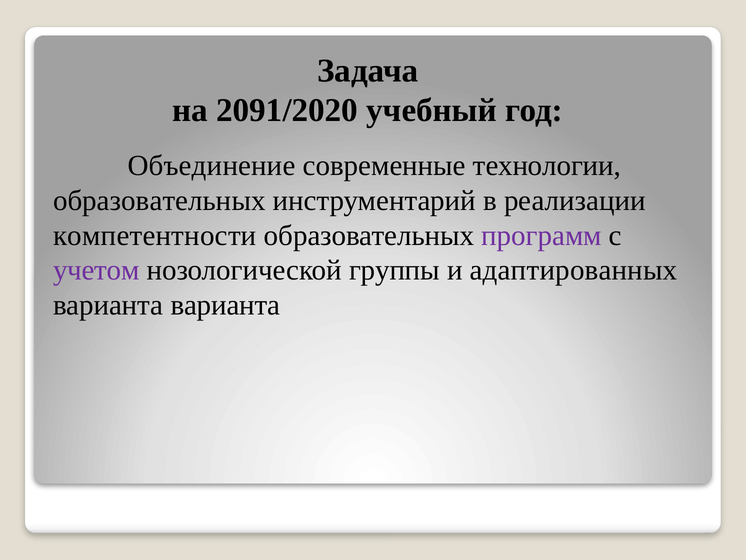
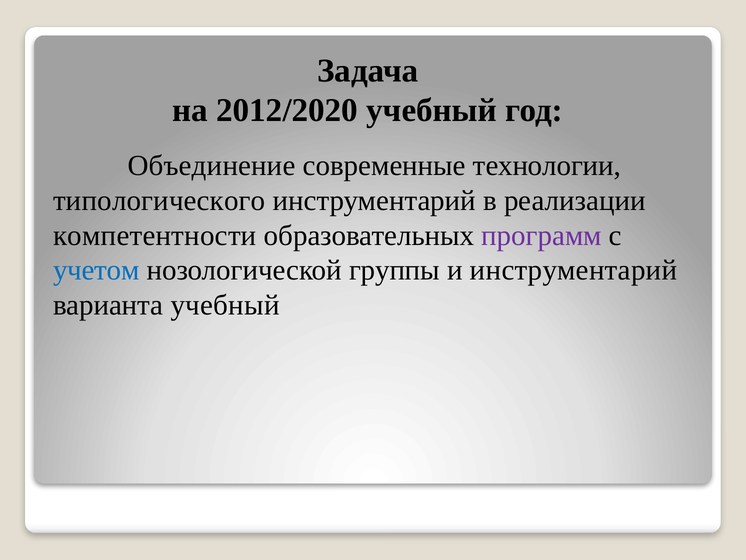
2091/2020: 2091/2020 -> 2012/2020 (287, 110)
образовательных: образовательных -> типологического (159, 200)
учетом colour: purple -> blue (96, 270)
и адаптированных: адаптированных -> инструментарий (574, 270)
варианта варианта: варианта -> учебный (225, 305)
